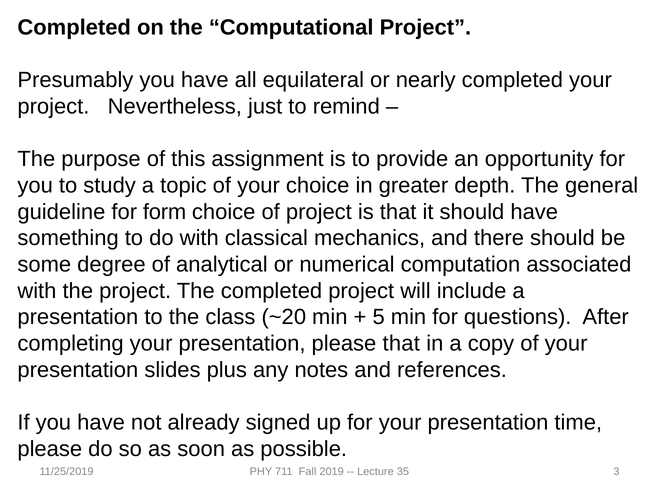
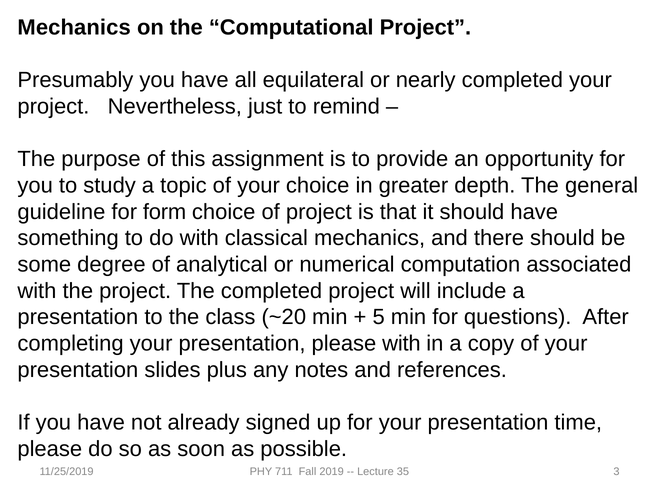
Completed: Completed -> Mechanics (74, 27)
please that: that -> with (401, 344)
